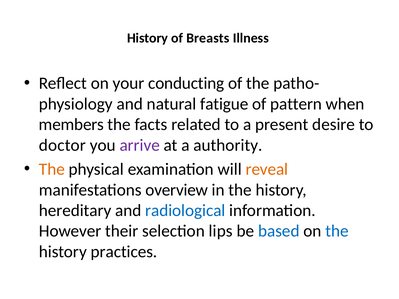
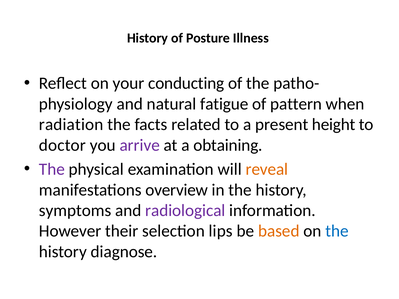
Breasts: Breasts -> Posture (208, 38)
members: members -> radiation (71, 125)
desire: desire -> height (334, 125)
authority: authority -> obtaining (228, 145)
The colour: orange -> purple (52, 169)
hereditary: hereditary -> symptoms (75, 211)
radiological colour: blue -> purple (185, 211)
based colour: blue -> orange (279, 231)
practices: practices -> diagnose (124, 252)
